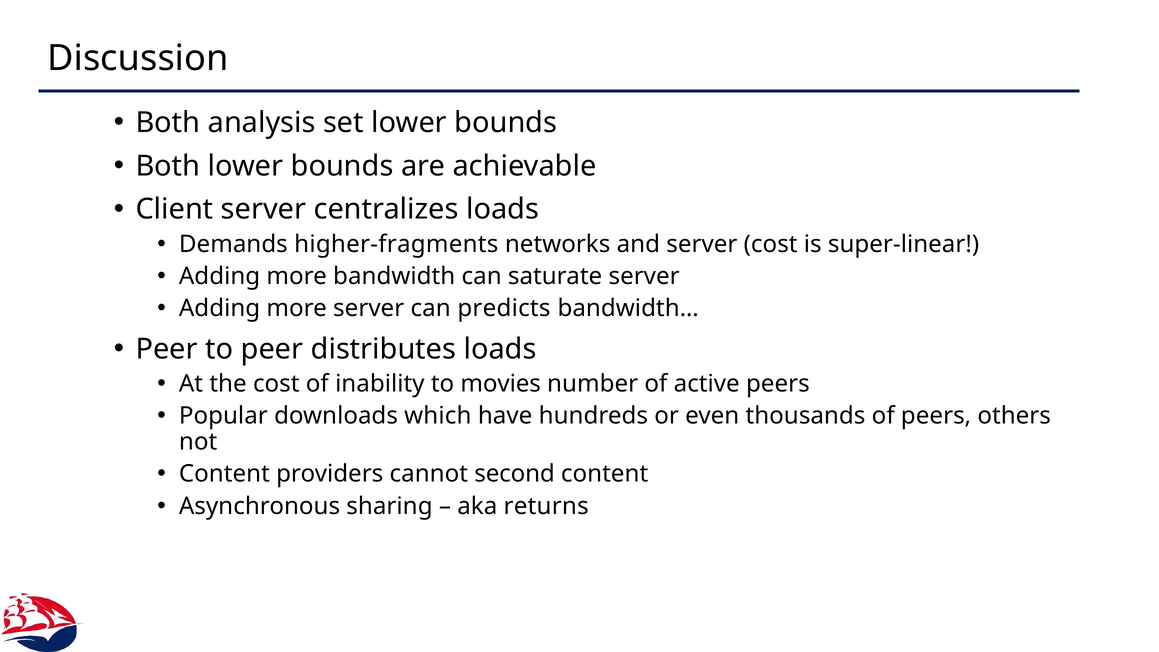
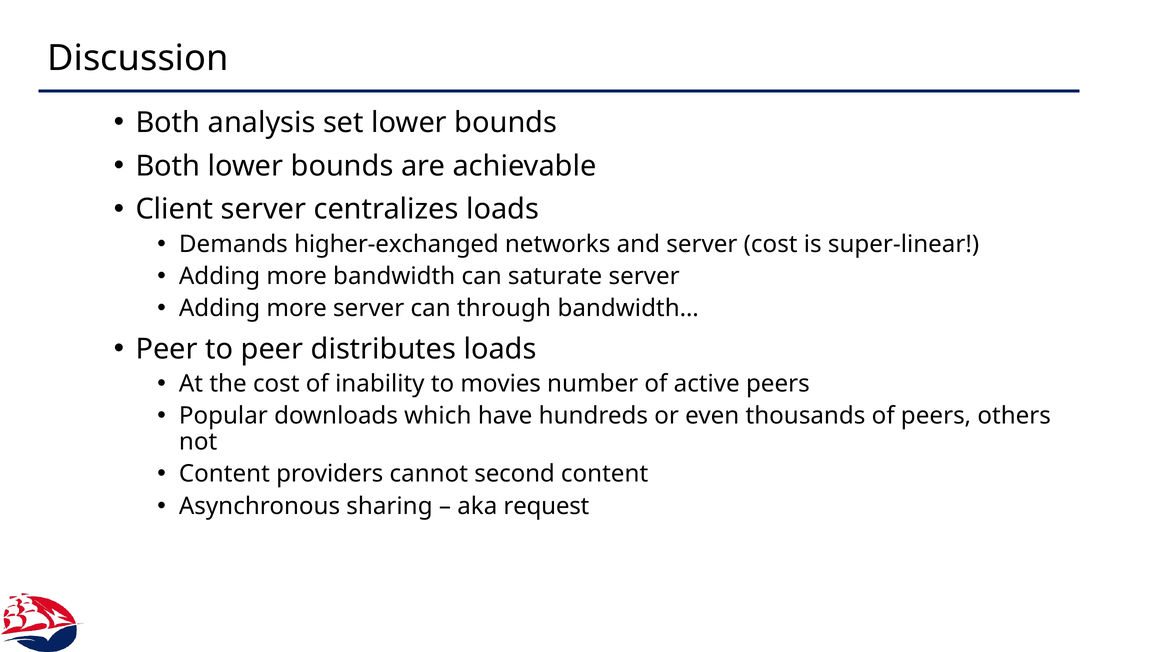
higher-fragments: higher-fragments -> higher-exchanged (396, 244)
predicts: predicts -> through (504, 308)
returns: returns -> request (546, 506)
